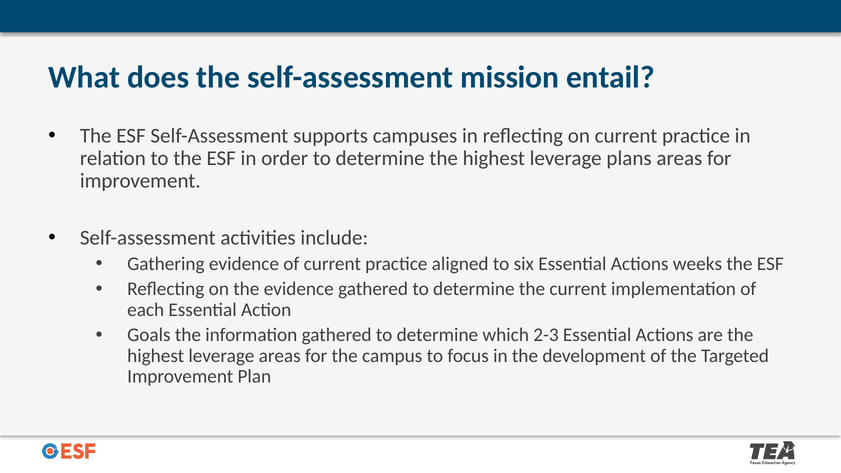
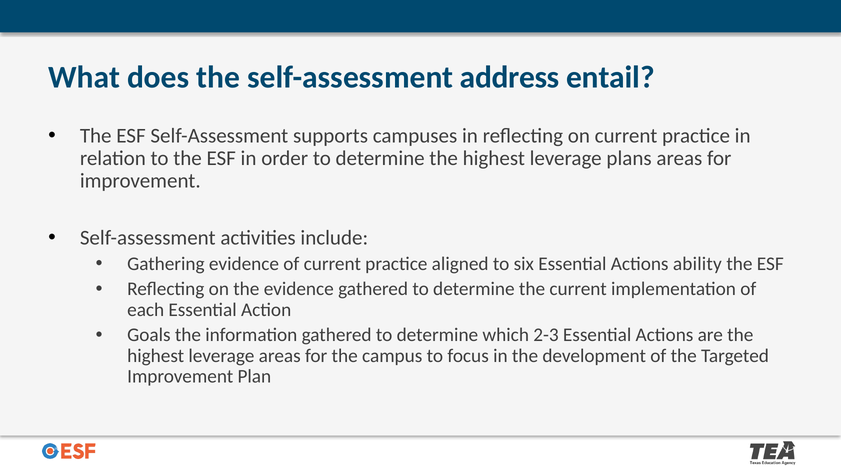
mission: mission -> address (510, 77)
weeks: weeks -> ability (697, 264)
